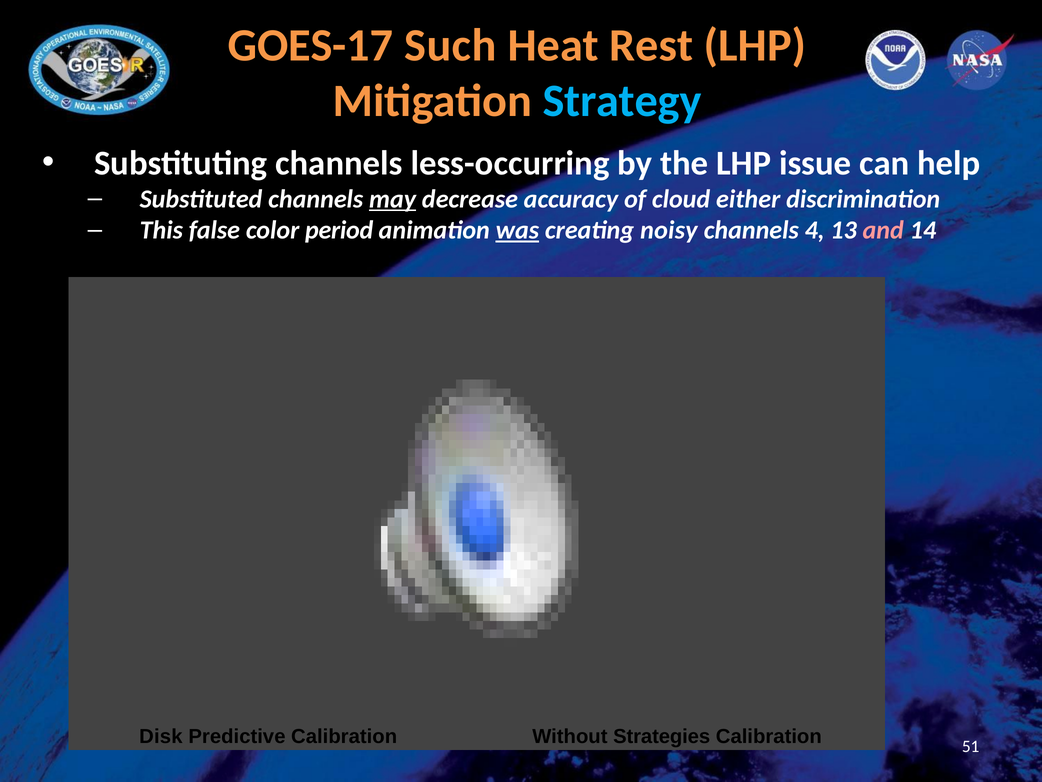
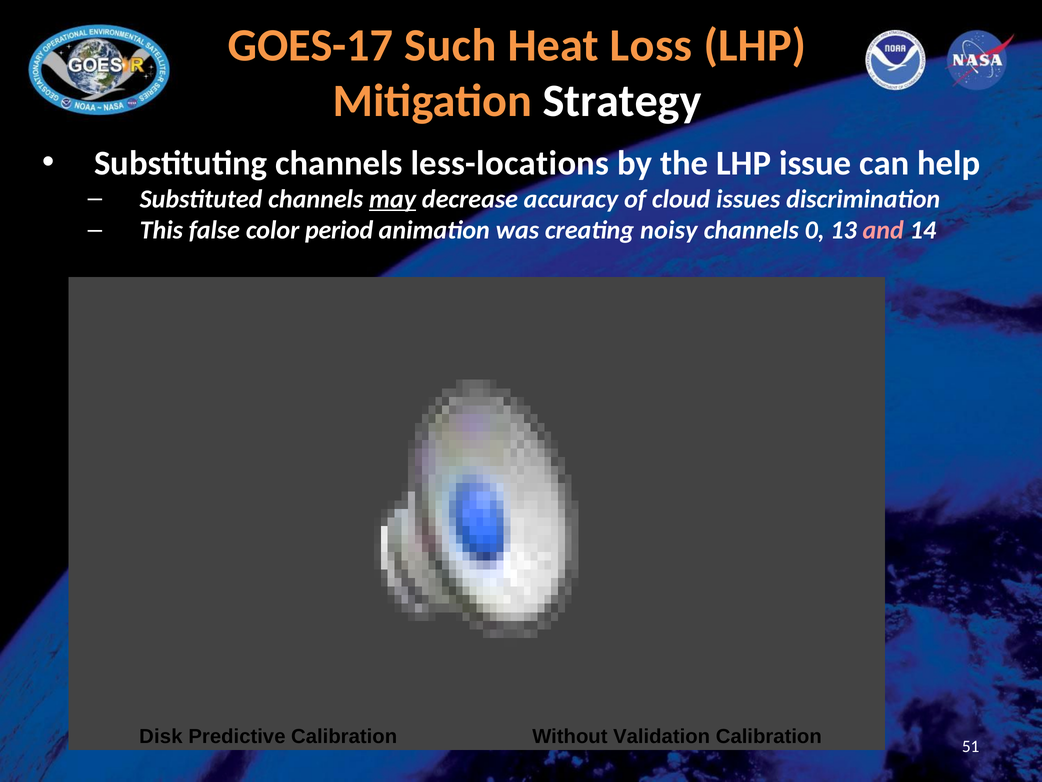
Rest: Rest -> Loss (651, 45)
Strategy colour: light blue -> white (622, 101)
less-occurring: less-occurring -> less-locations (510, 163)
either: either -> issues (748, 199)
was underline: present -> none (517, 230)
4: 4 -> 0 (815, 230)
Strategies: Strategies -> Validation (662, 736)
